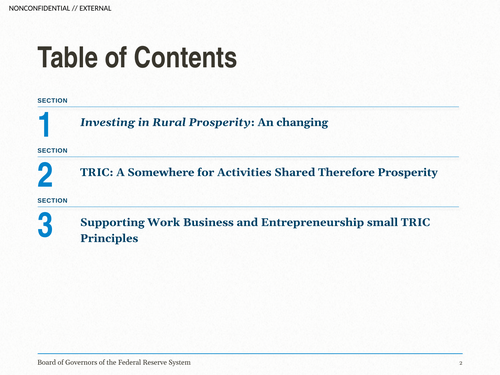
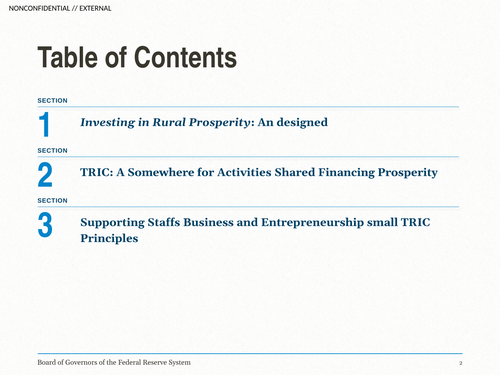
changing: changing -> designed (302, 122)
Therefore: Therefore -> Financing (346, 172)
Work: Work -> Staffs (164, 222)
